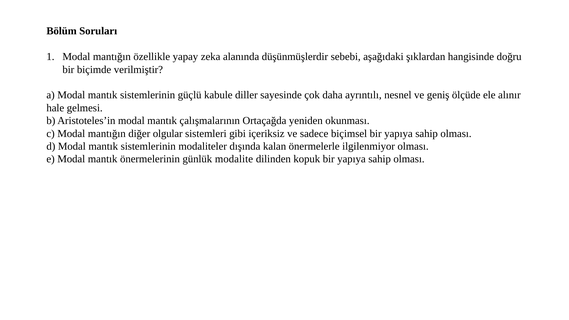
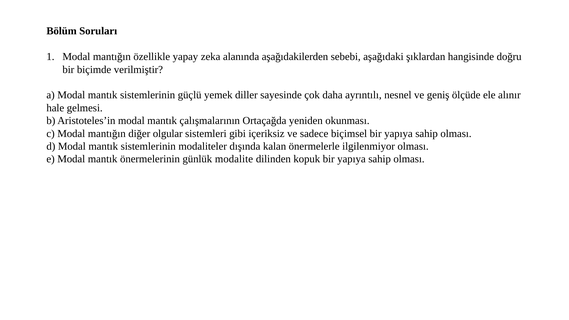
düşünmüşlerdir: düşünmüşlerdir -> aşağıdakilerden (295, 57)
kabule: kabule -> yemek (218, 95)
